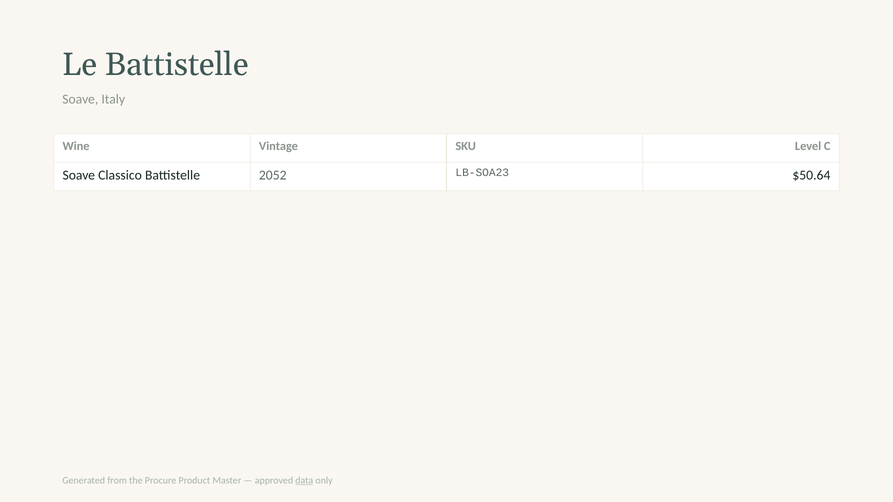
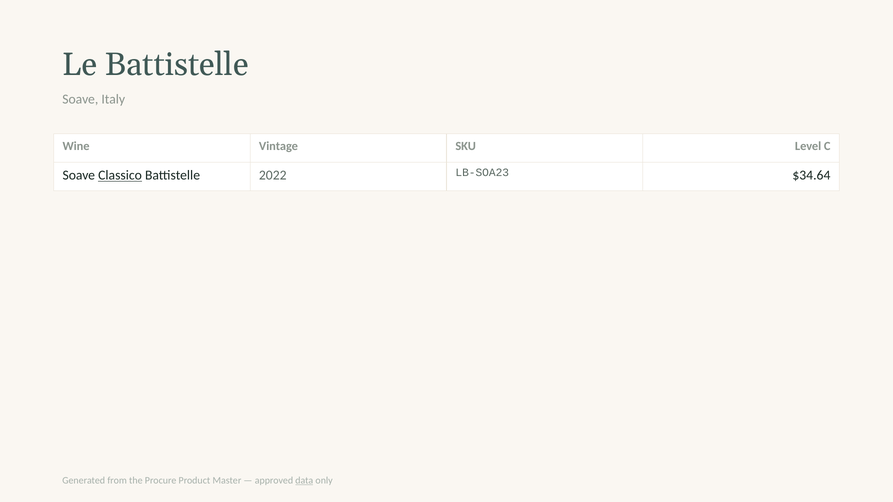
Classico underline: none -> present (120, 176)
2052: 2052 -> 2022 (273, 176)
$50.64: $50.64 -> $34.64 (811, 176)
